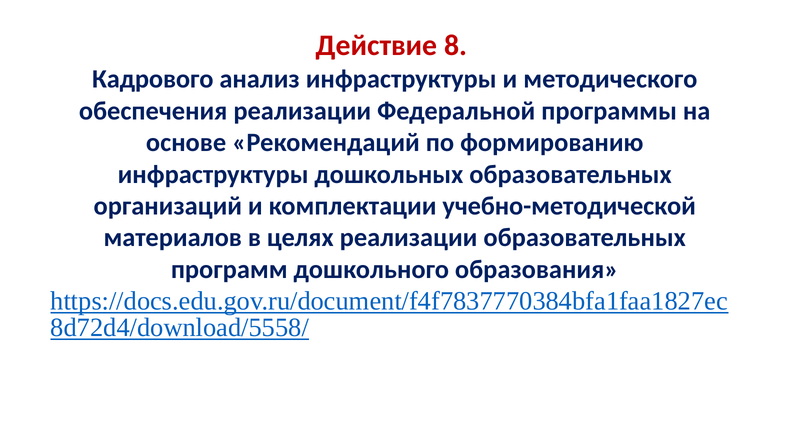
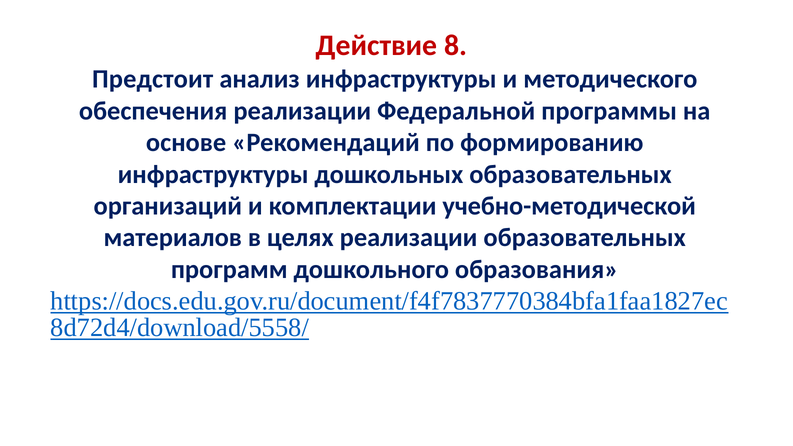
Кадрового: Кадрового -> Предстоит (153, 79)
